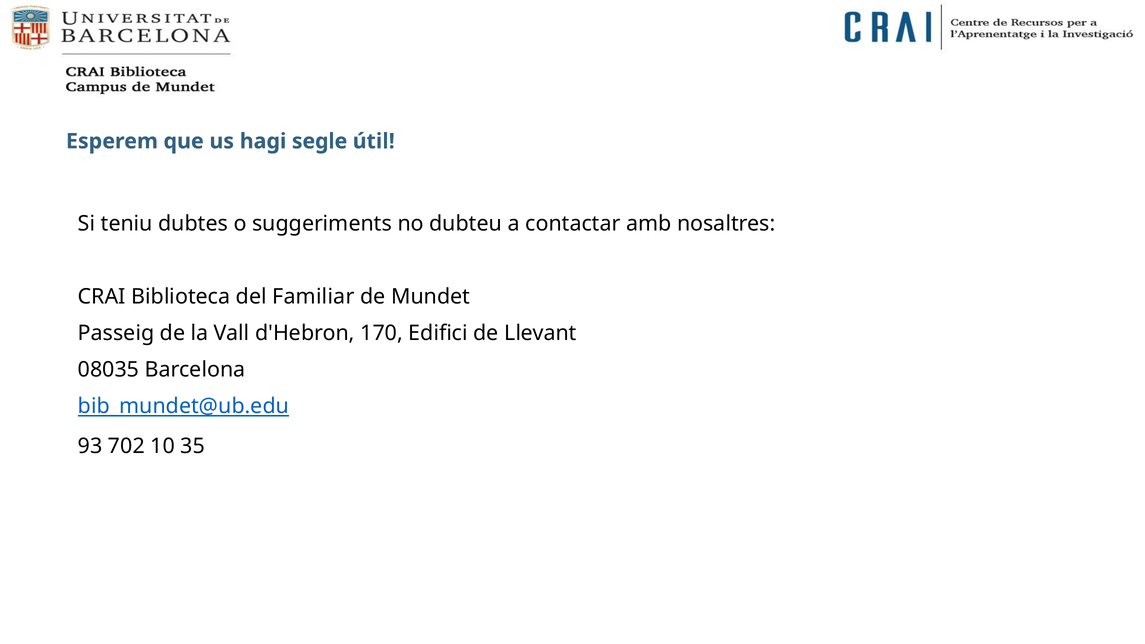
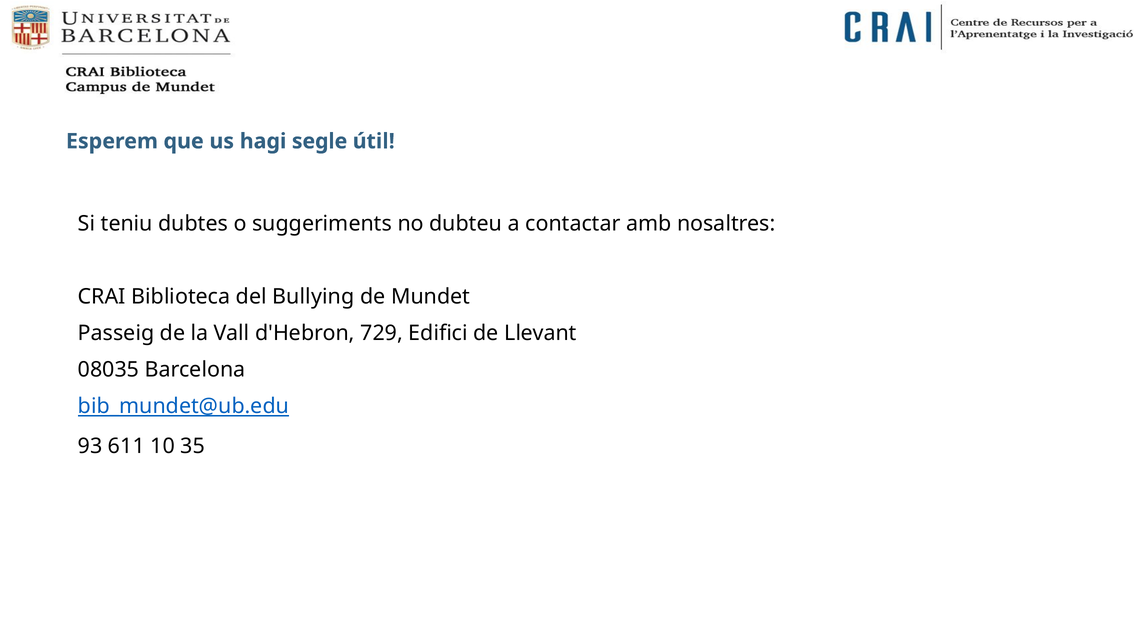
Familiar: Familiar -> Bullying (313, 297)
170: 170 -> 729 (382, 333)
702: 702 -> 611 (126, 446)
